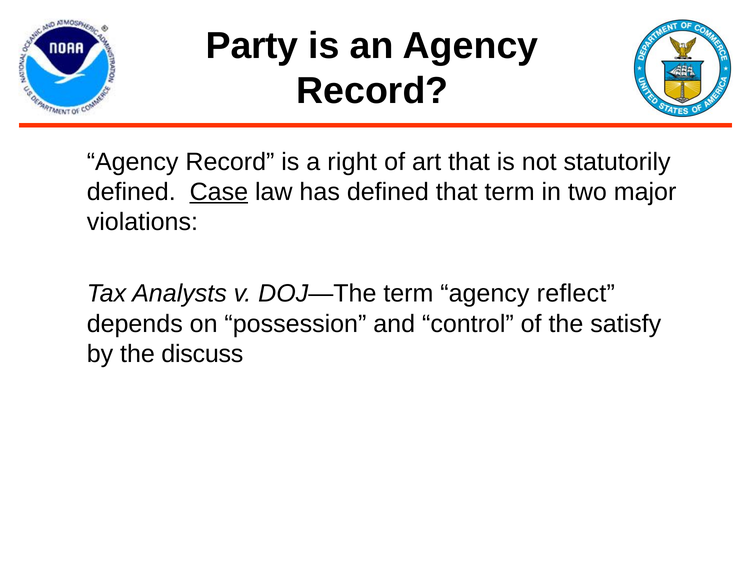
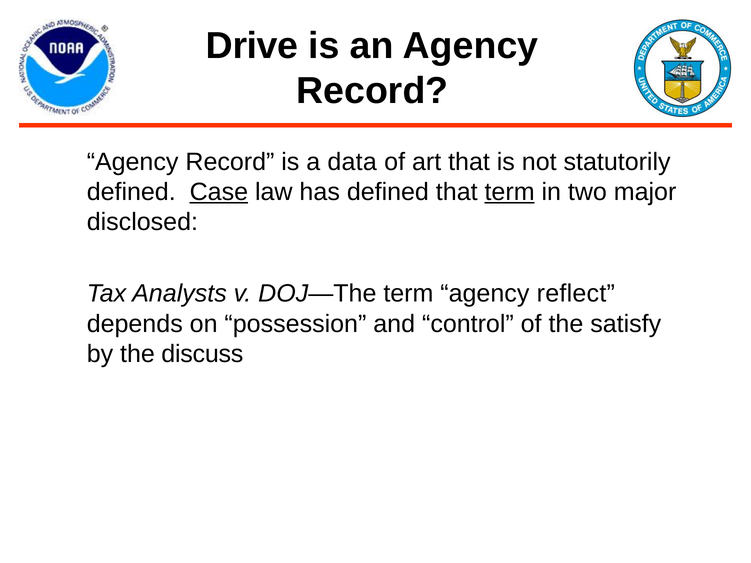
Party: Party -> Drive (252, 46)
right: right -> data (352, 162)
term underline: none -> present (510, 192)
violations: violations -> disclosed (142, 222)
